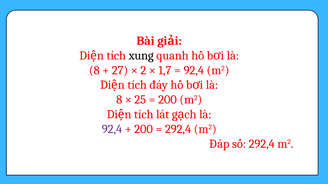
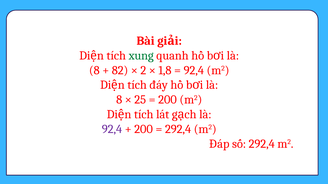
xung colour: black -> green (141, 56)
27: 27 -> 82 (120, 70)
1,7: 1,7 -> 1,8 (165, 70)
